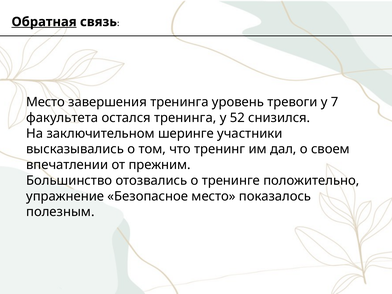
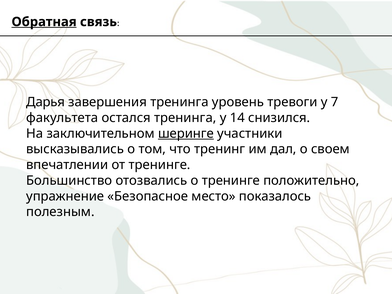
Место: Место -> Дарья (46, 102)
52: 52 -> 14 (237, 118)
шеринге underline: none -> present (186, 133)
от прежним: прежним -> тренинге (160, 165)
